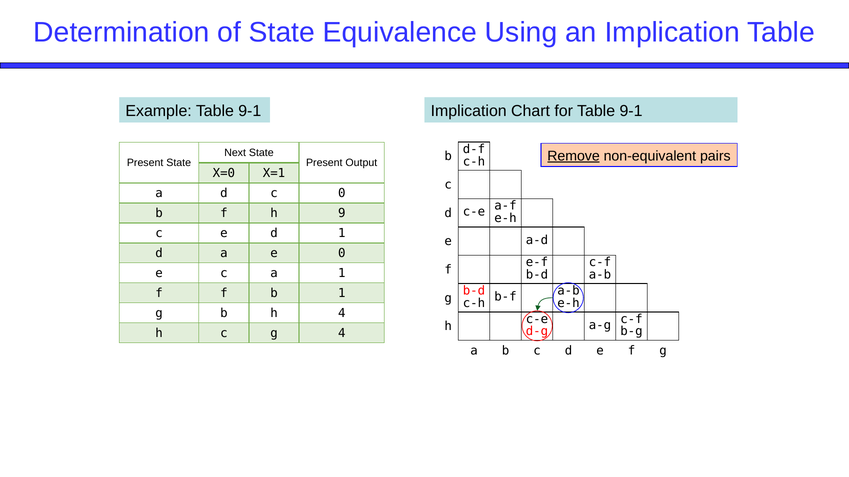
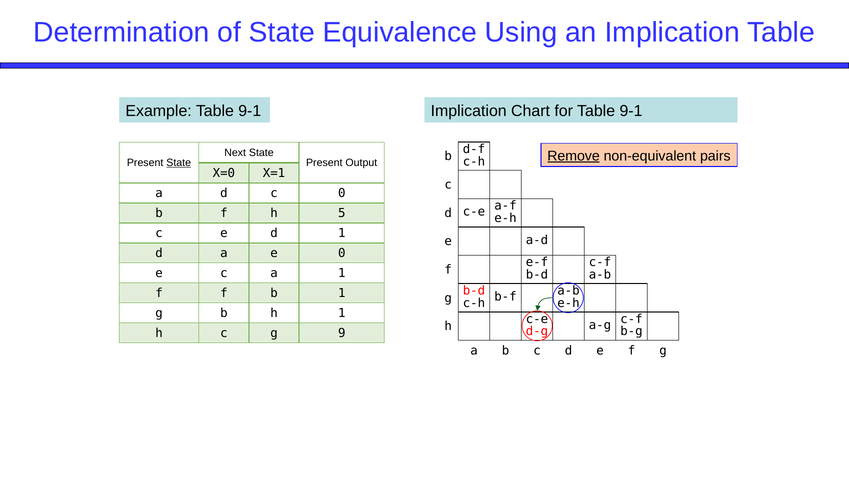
State underline: none -> present (179, 163)
9: 9 -> 5 (342, 213)
h 4: 4 -> 1 (342, 313)
g 4: 4 -> 9 (342, 333)
